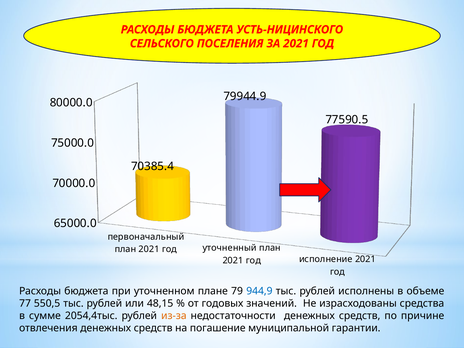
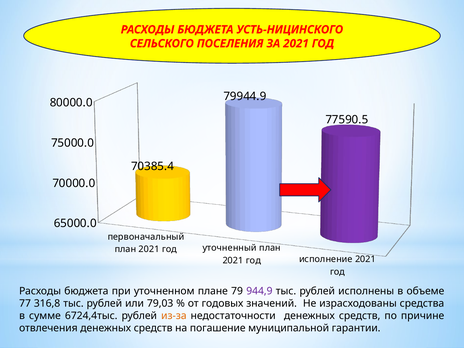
944,9 colour: blue -> purple (259, 291)
550,5: 550,5 -> 316,8 (47, 303)
48,15: 48,15 -> 79,03 (160, 303)
2054,4тыс: 2054,4тыс -> 6724,4тыс (91, 316)
